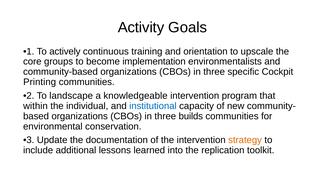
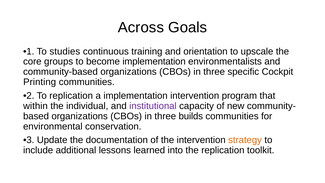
Activity: Activity -> Across (141, 27)
actively: actively -> studies (65, 51)
To landscape: landscape -> replication (71, 96)
a knowledgeable: knowledgeable -> implementation (136, 96)
institutional colour: blue -> purple (153, 106)
